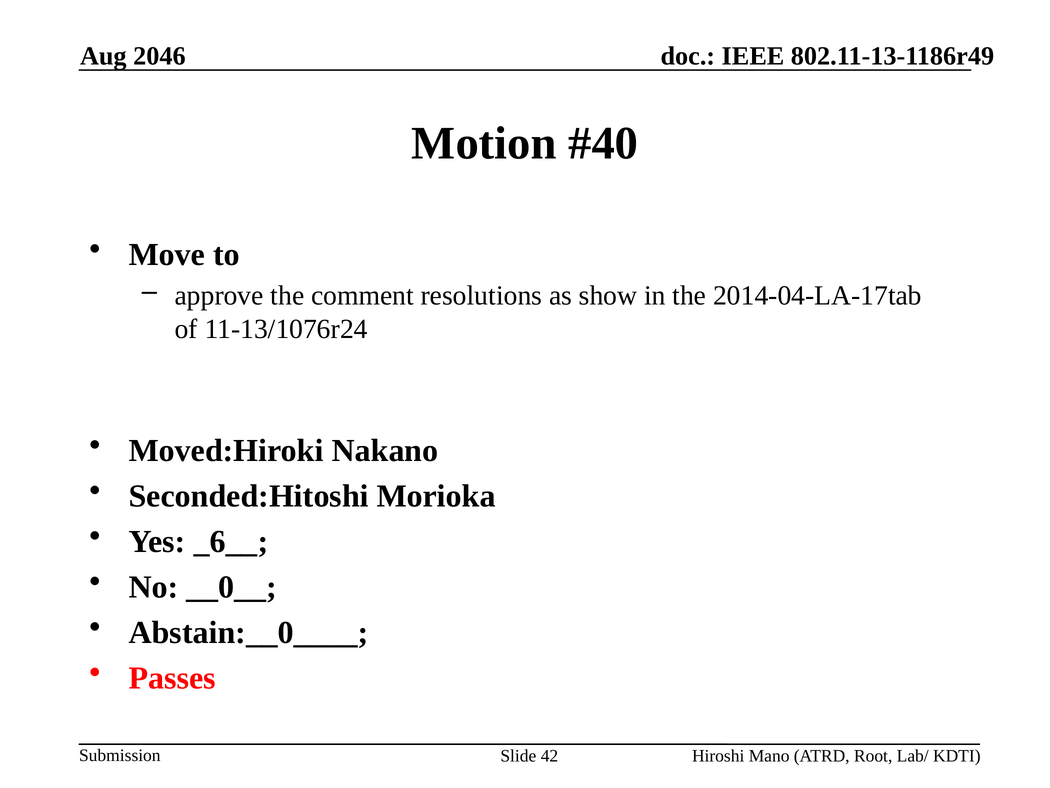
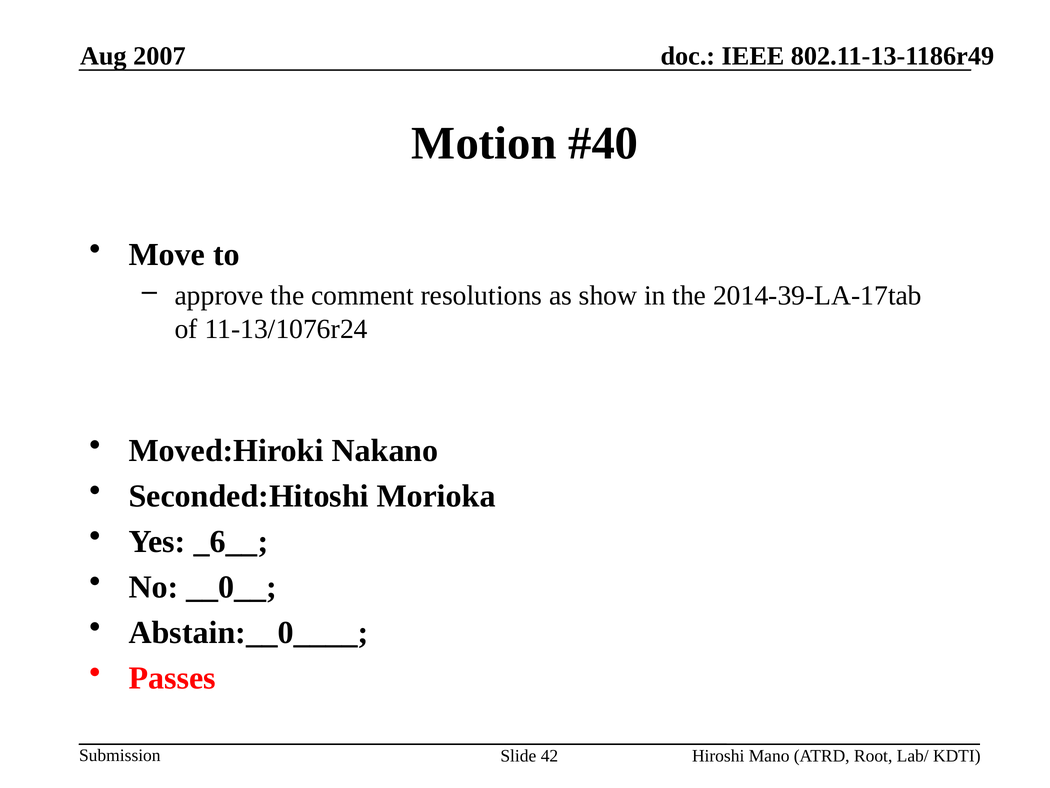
2046: 2046 -> 2007 (159, 56)
2014-04-LA-17tab: 2014-04-LA-17tab -> 2014-39-LA-17tab (817, 296)
